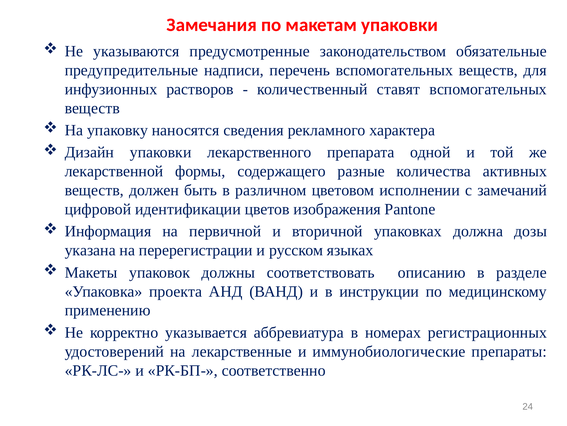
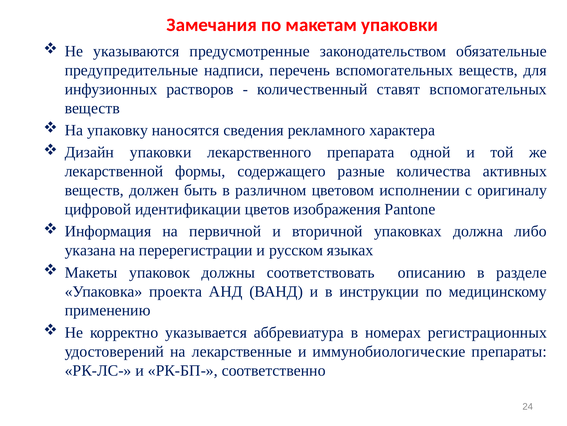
замечаний: замечаний -> оригиналу (512, 190)
дозы: дозы -> либо (531, 231)
